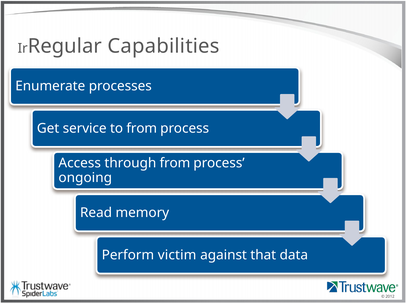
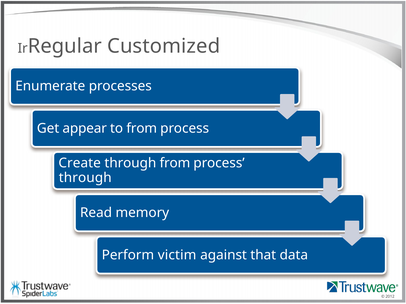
Capabilities: Capabilities -> Customized (164, 46)
service: service -> appear (85, 128)
Access: Access -> Create (80, 163)
ongoing: ongoing -> through (85, 178)
